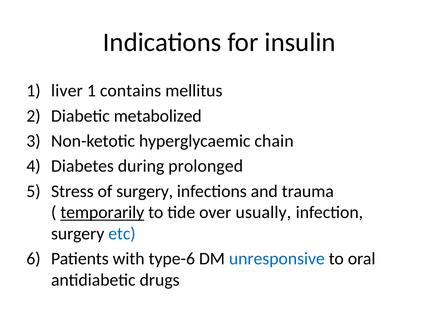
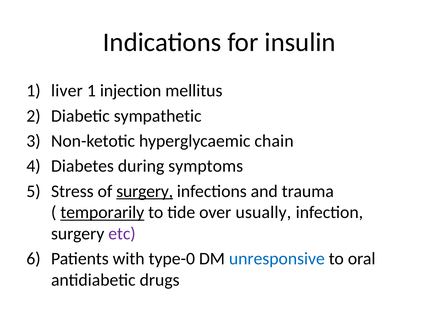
contains: contains -> injection (131, 91)
metabolized: metabolized -> sympathetic (158, 116)
prolonged: prolonged -> symptoms (206, 166)
surgery underline: none -> present (145, 191)
etc colour: blue -> purple (122, 234)
type-6: type-6 -> type-0 (172, 259)
